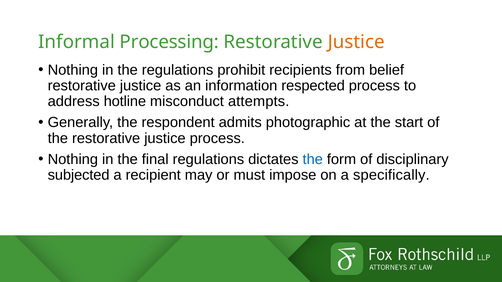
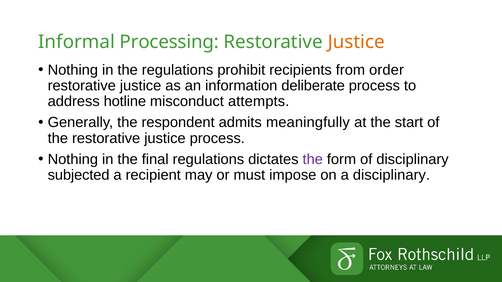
belief: belief -> order (386, 70)
respected: respected -> deliberate (313, 86)
photographic: photographic -> meaningfully (308, 123)
the colour: blue -> purple (313, 159)
a specifically: specifically -> disciplinary (391, 175)
